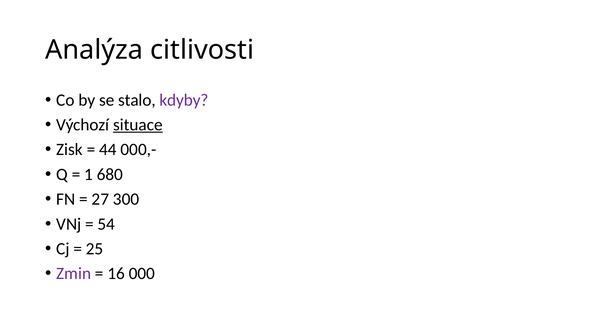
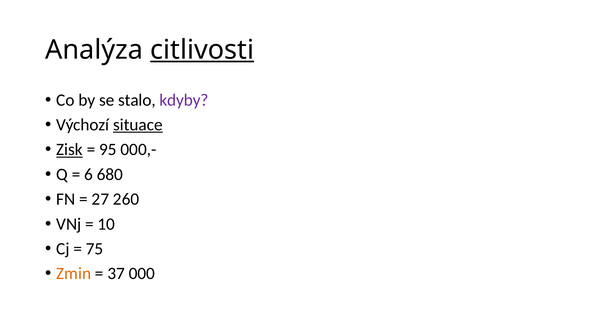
citlivosti underline: none -> present (202, 50)
Zisk underline: none -> present (70, 150)
44: 44 -> 95 (108, 150)
1: 1 -> 6 (89, 174)
300: 300 -> 260 (126, 199)
54: 54 -> 10 (106, 224)
25: 25 -> 75 (95, 249)
Zmin colour: purple -> orange (74, 274)
16: 16 -> 37 (116, 274)
